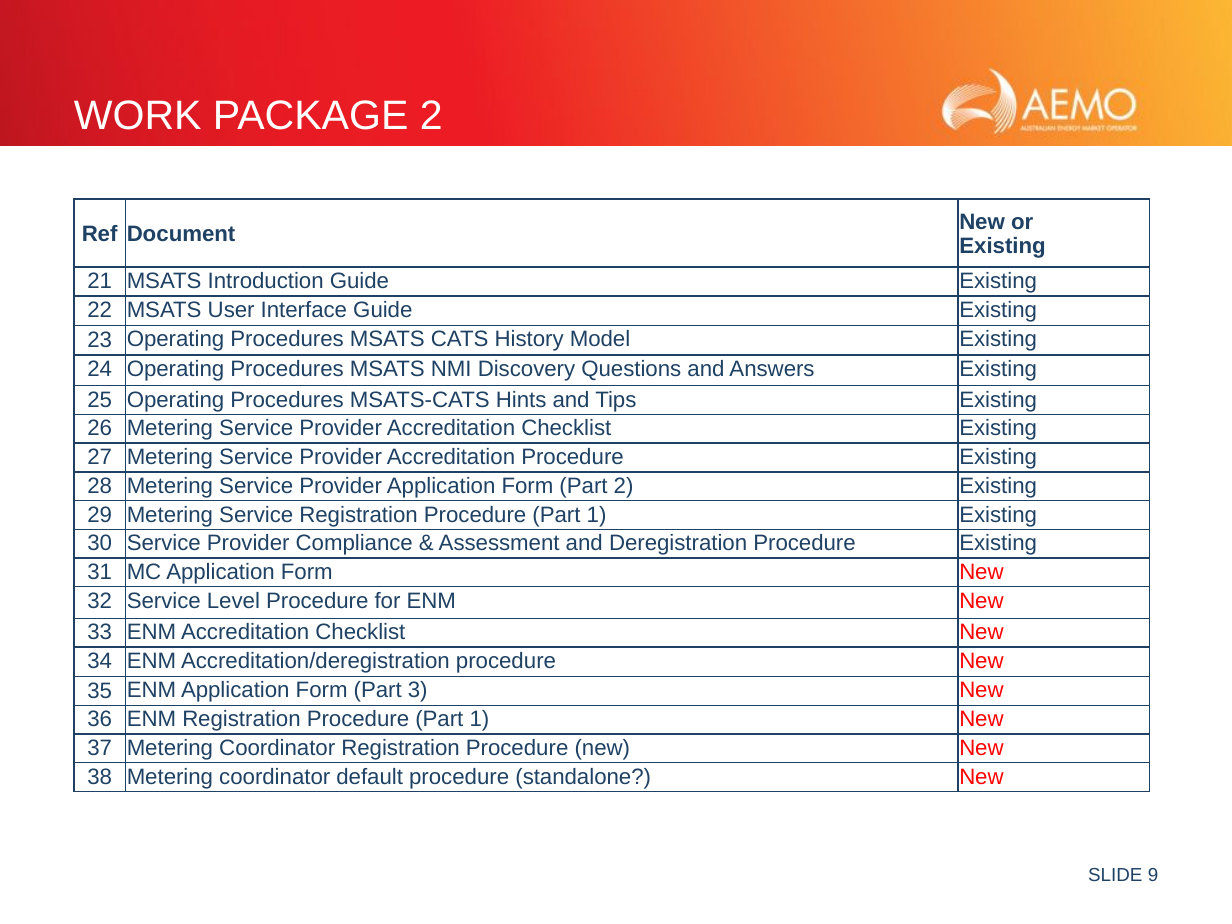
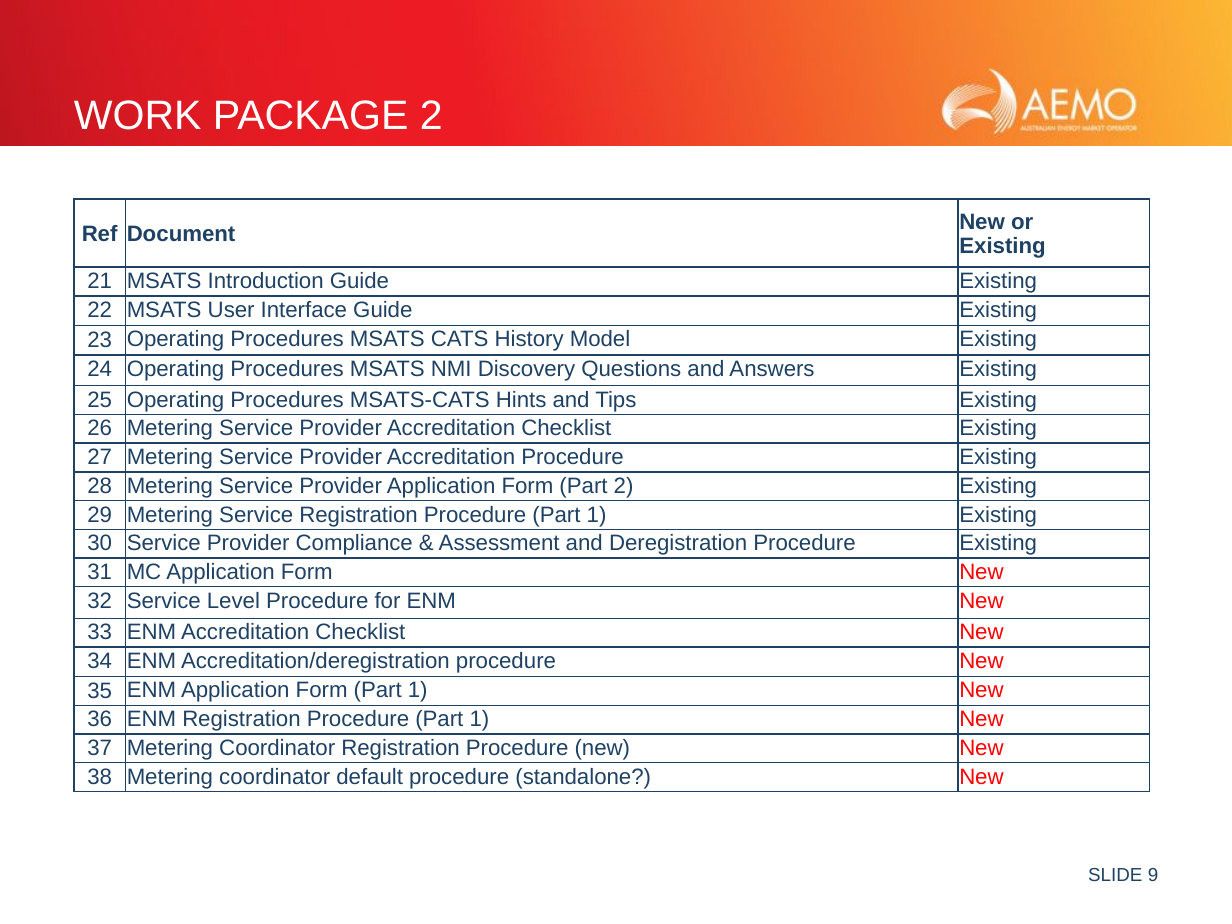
Form Part 3: 3 -> 1 (418, 691)
